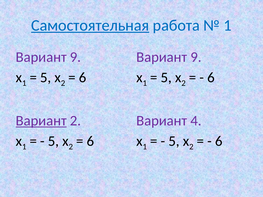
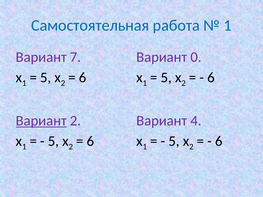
Самостоятельная underline: present -> none (90, 25)
9: 9 -> 7 (76, 57)
9: 9 -> 0 (196, 57)
